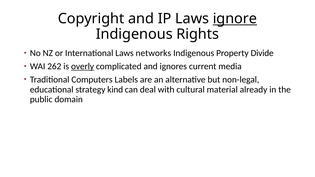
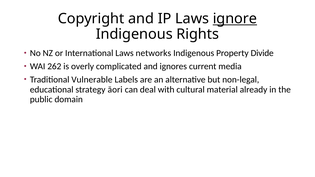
overly underline: present -> none (83, 66)
Computers: Computers -> Vulnerable (92, 80)
kind: kind -> āori (115, 90)
